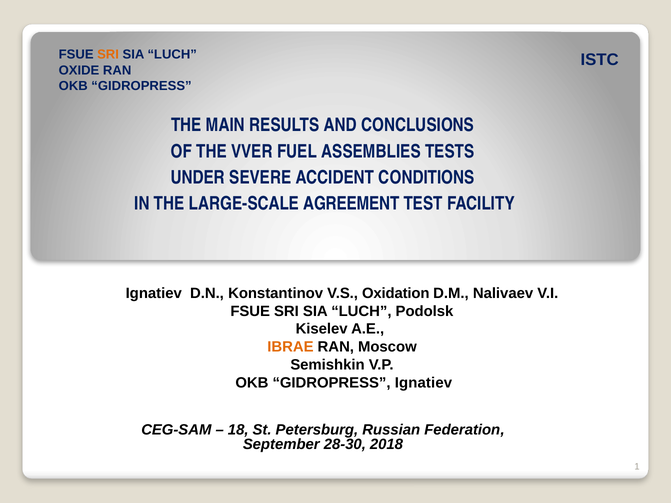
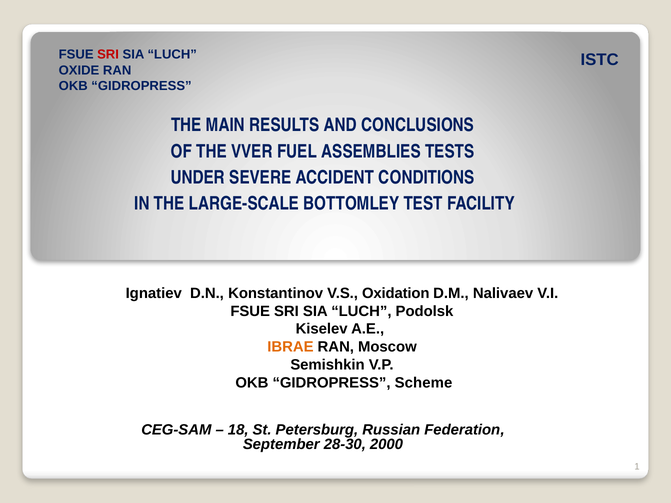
SRI colour: orange -> red (108, 55)
AGREEMENT: AGREEMENT -> BOTTOMLEY (351, 204)
GIDROPRESS Ignatiev: Ignatiev -> Scheme (423, 383)
2018: 2018 -> 2000 (386, 445)
